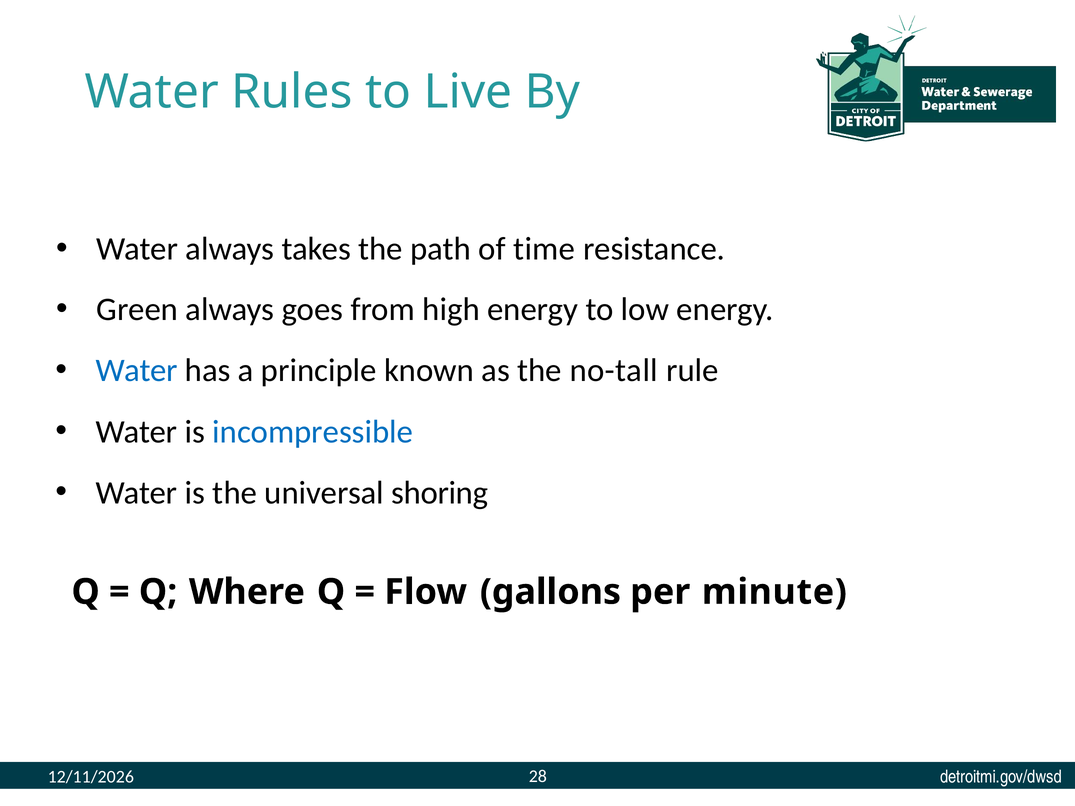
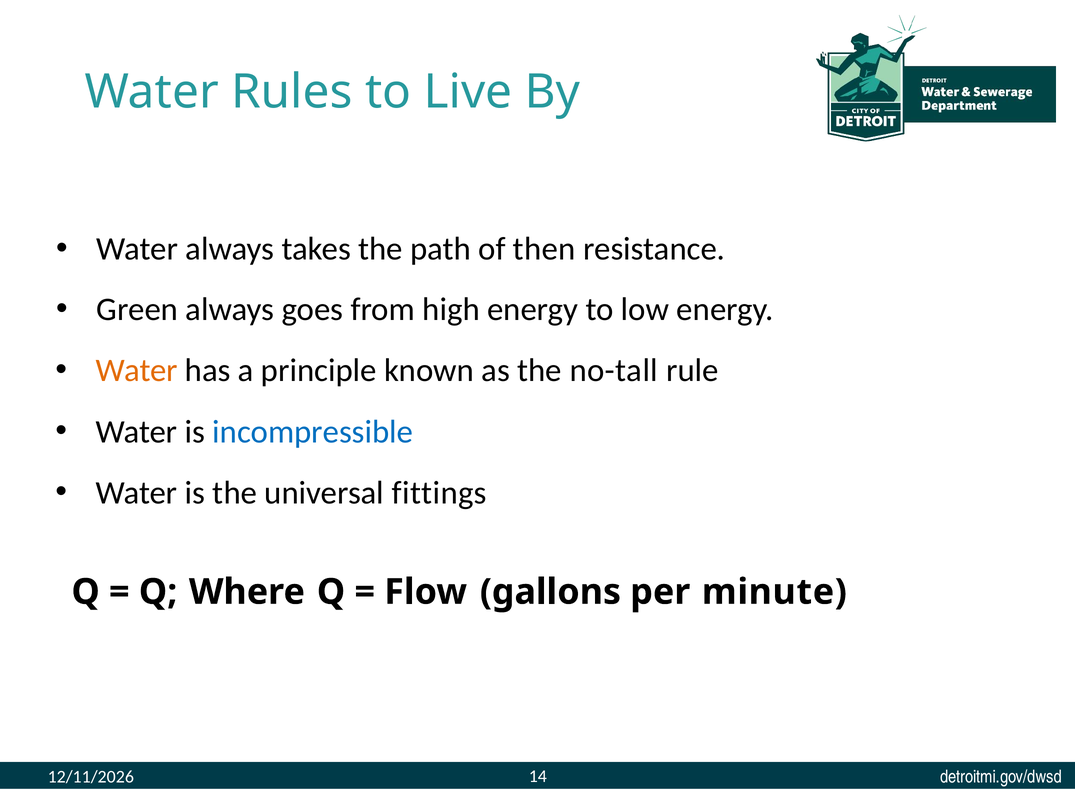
time: time -> then (544, 249)
Water colour: blue -> orange (137, 371)
shoring: shoring -> fittings (439, 493)
28: 28 -> 14 (538, 777)
